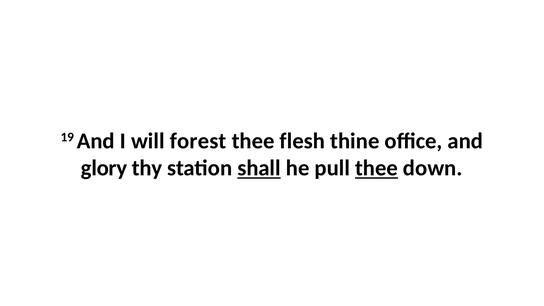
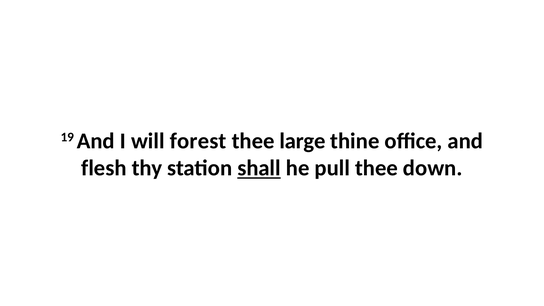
flesh: flesh -> large (302, 141)
glory: glory -> flesh (104, 168)
thee underline: present -> none (376, 168)
